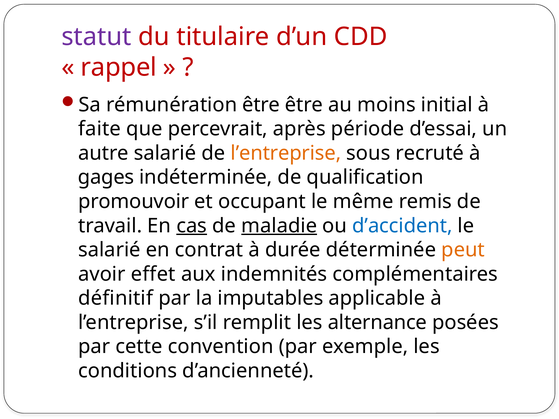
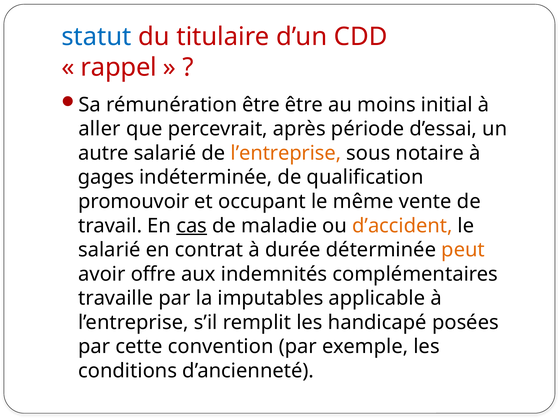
statut colour: purple -> blue (96, 37)
faite: faite -> aller (100, 129)
recruté: recruté -> notaire (430, 153)
remis: remis -> vente (425, 202)
maladie underline: present -> none (279, 226)
d’accident colour: blue -> orange (402, 226)
effet: effet -> offre (153, 274)
définitif: définitif -> travaille (116, 298)
alternance: alternance -> handicapé (377, 323)
